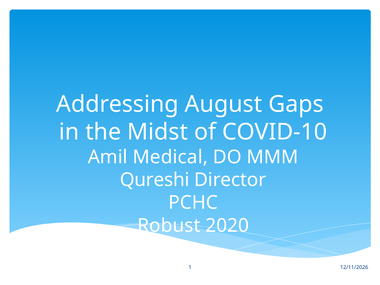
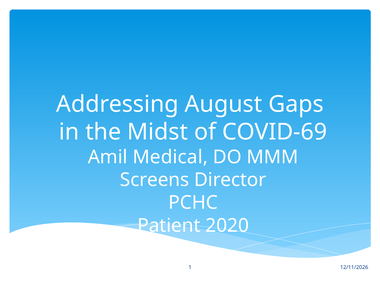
COVID-10: COVID-10 -> COVID-69 (275, 132)
Qureshi: Qureshi -> Screens (155, 180)
Robust: Robust -> Patient (169, 226)
